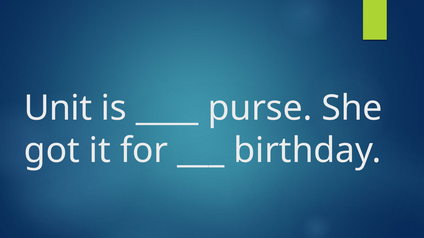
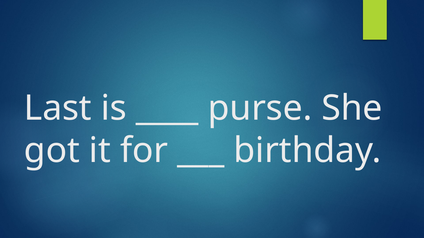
Unit: Unit -> Last (58, 108)
